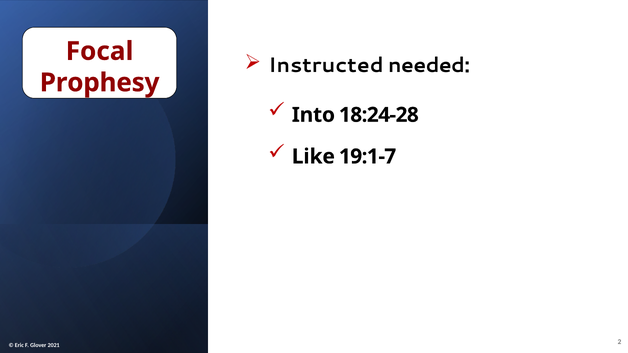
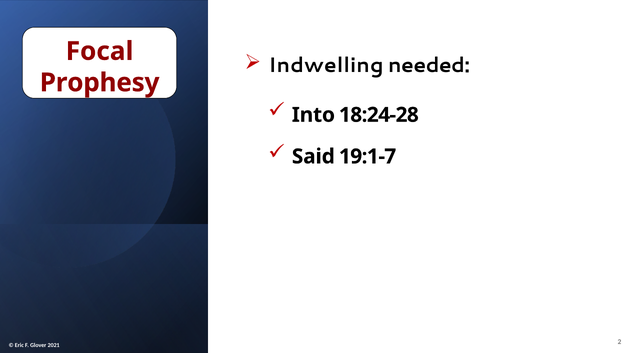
Instructed: Instructed -> Indwelling (326, 66)
Like: Like -> Said (313, 157)
